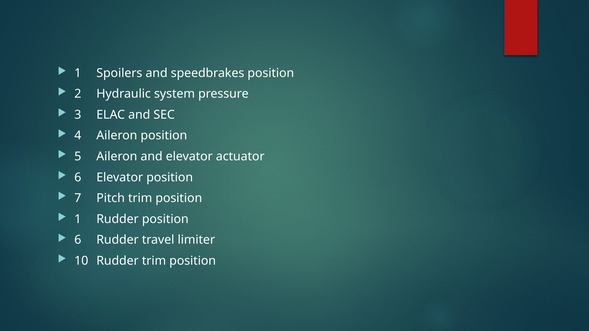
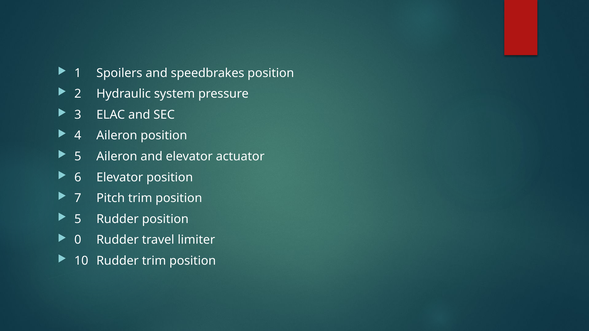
1: 1 -> 5 (78, 219)
6: 6 -> 0 (78, 240)
